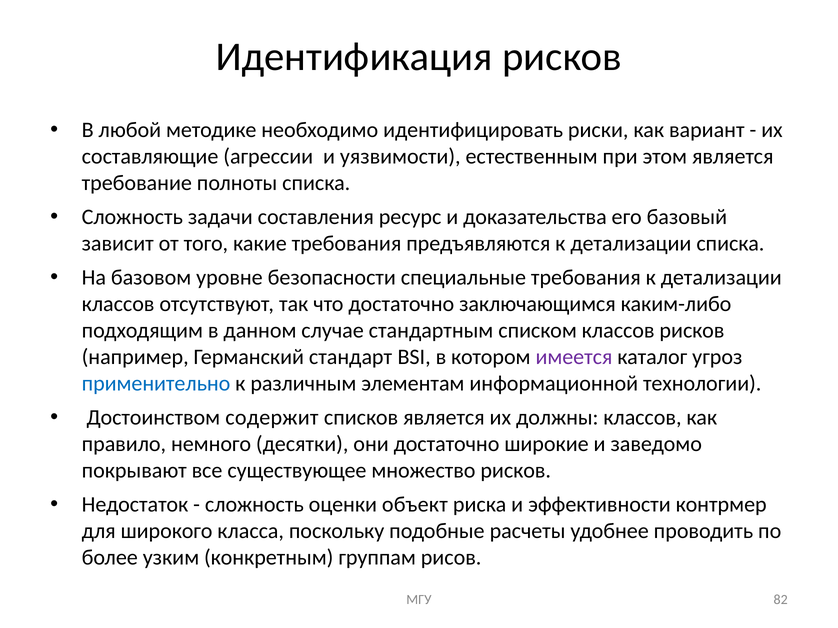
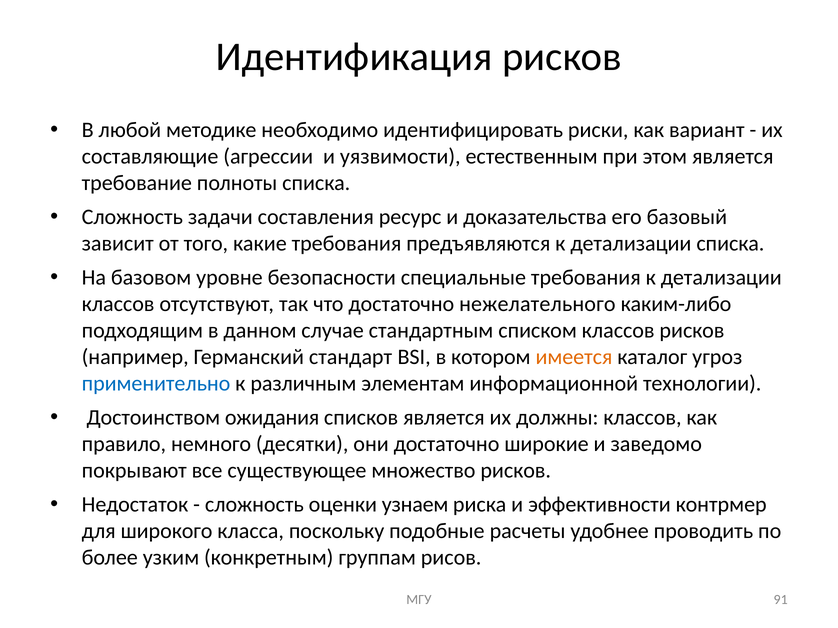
заключающимся: заключающимся -> нежелательного (537, 304)
имеется colour: purple -> orange (574, 357)
содержит: содержит -> ожидания (272, 418)
объект: объект -> узнаем (415, 505)
82: 82 -> 91 (781, 600)
